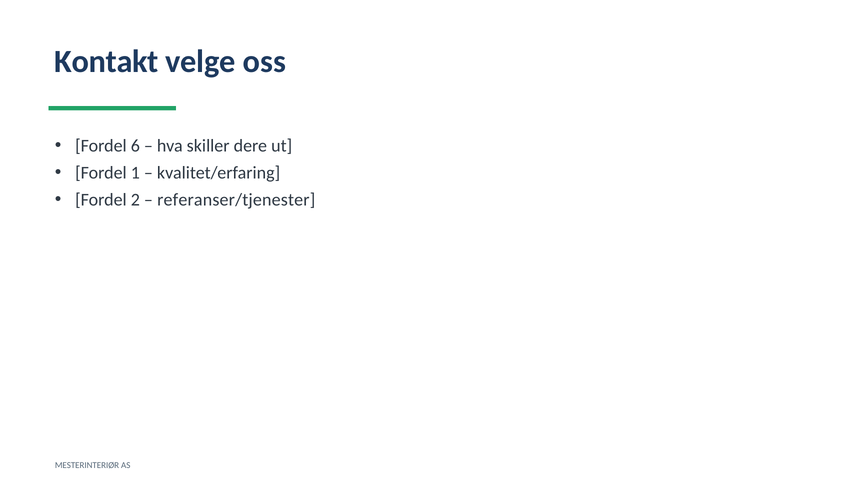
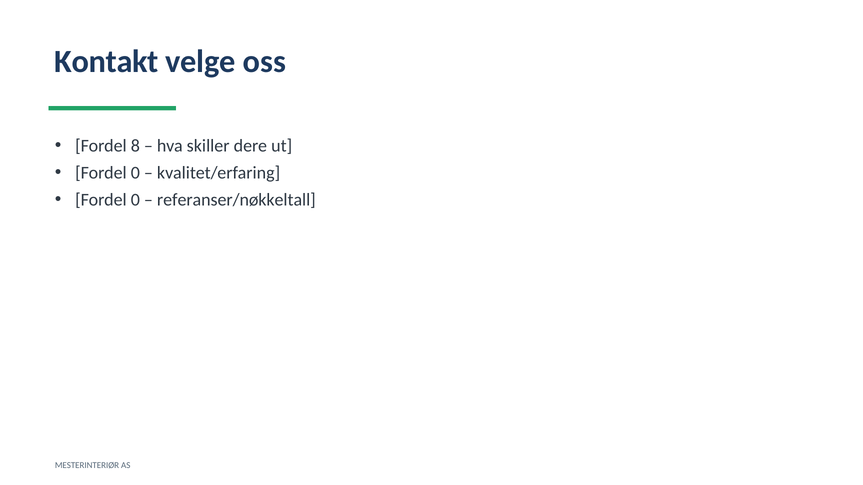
6: 6 -> 8 (135, 146)
1: 1 -> 0 (135, 173)
2: 2 -> 0 (135, 200)
referanser/tjenester: referanser/tjenester -> referanser/nøkkeltall (236, 200)
